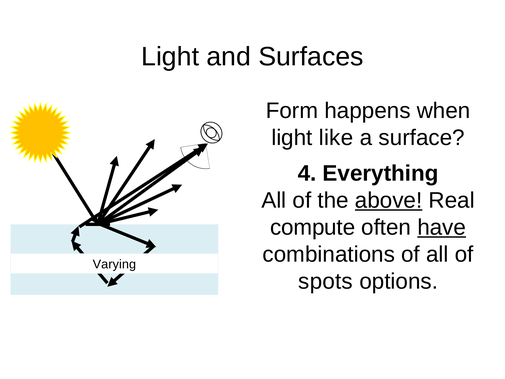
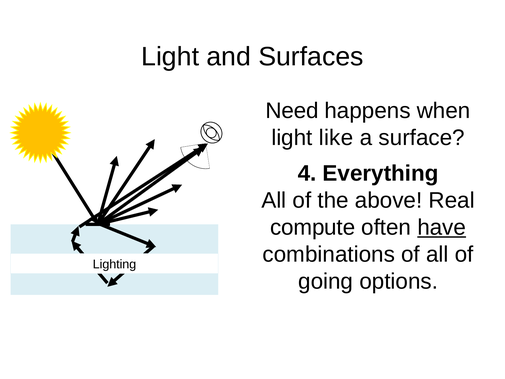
Form: Form -> Need (292, 111)
above underline: present -> none (389, 200)
Varying: Varying -> Lighting (114, 264)
spots: spots -> going (326, 281)
